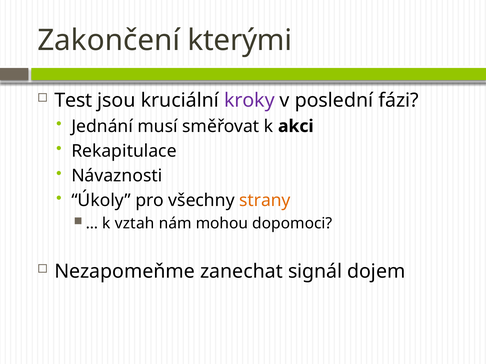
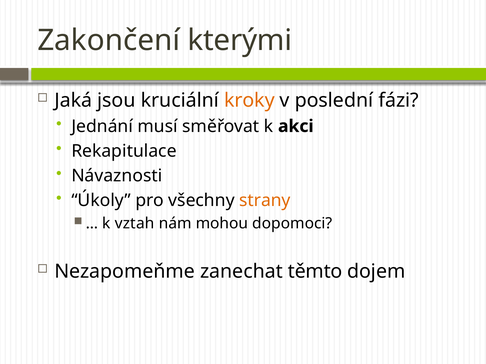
Test: Test -> Jaká (73, 101)
kroky colour: purple -> orange (249, 101)
signál: signál -> těmto (315, 272)
